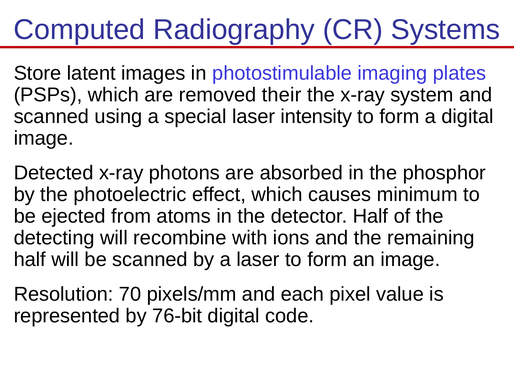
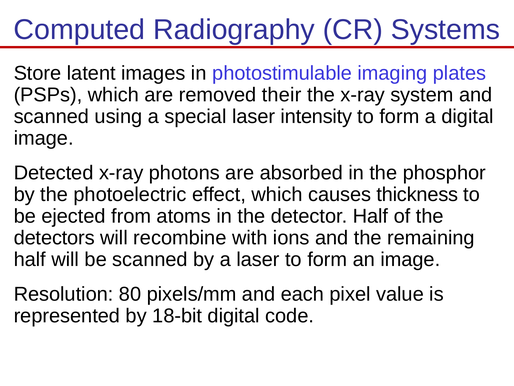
minimum: minimum -> thickness (417, 194)
detecting: detecting -> detectors (54, 238)
70: 70 -> 80 (130, 294)
76-bit: 76-bit -> 18-bit (177, 315)
